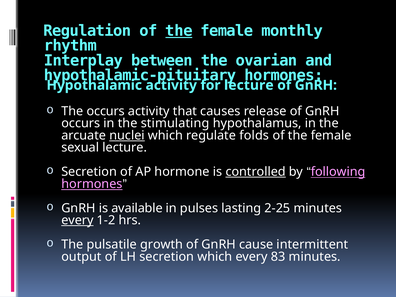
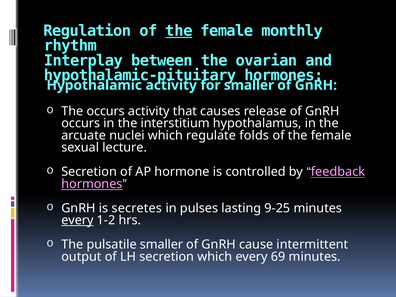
for lecture: lecture -> smaller (249, 85)
stimulating: stimulating -> interstitium (175, 123)
nuclei underline: present -> none (127, 135)
controlled underline: present -> none (256, 172)
following: following -> feedback (338, 172)
available: available -> secretes (137, 208)
2-25: 2-25 -> 9-25 (277, 208)
pulsatile growth: growth -> smaller (162, 245)
83: 83 -> 69 (278, 257)
